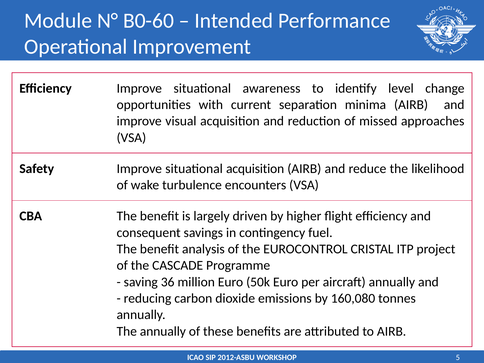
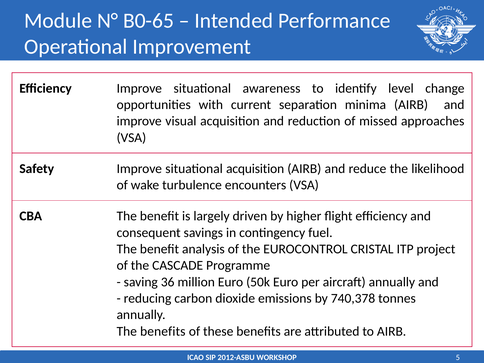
B0-60: B0-60 -> B0-65 (149, 21)
160,080: 160,080 -> 740,378 (353, 298)
The annually: annually -> benefits (163, 331)
